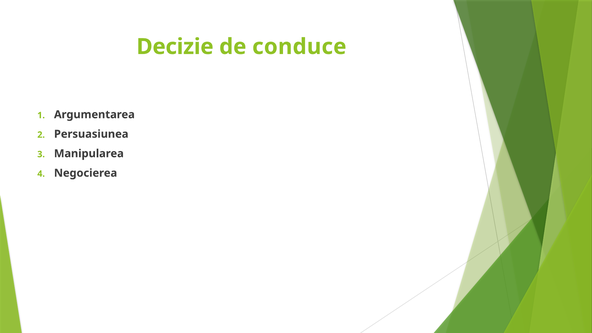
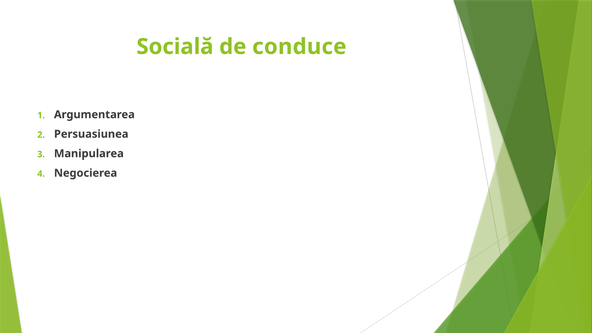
Decizie: Decizie -> Socială (175, 47)
